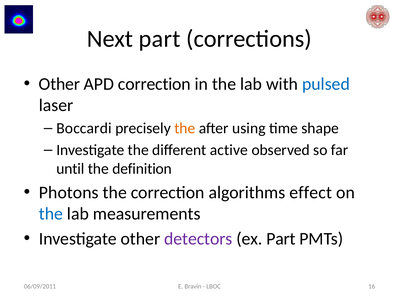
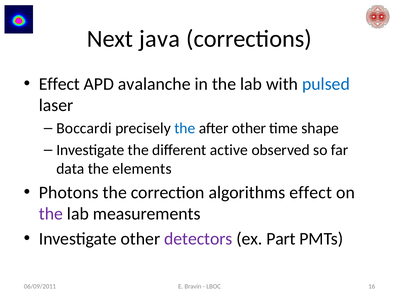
Next part: part -> java (160, 39)
Other: Other -> Effect (59, 84)
APD correction: correction -> avalanche (154, 84)
the colour: orange -> blue (185, 128)
after using: using -> other (249, 128)
until: until -> data (70, 168)
definition: definition -> elements (142, 168)
the colour: blue -> purple (51, 213)
